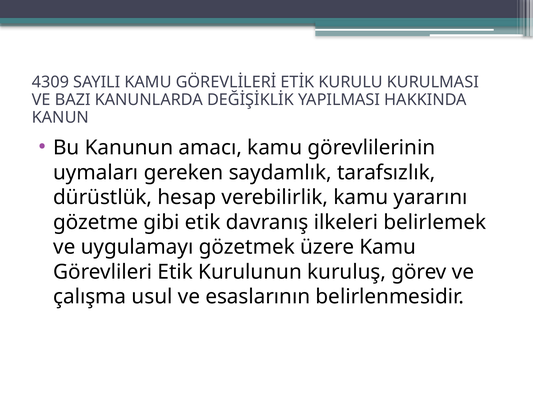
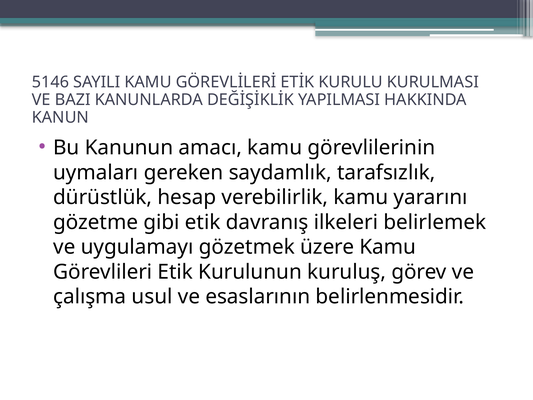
4309: 4309 -> 5146 (50, 82)
